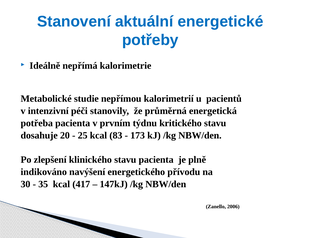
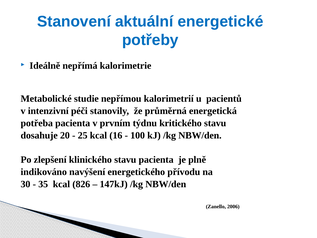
83: 83 -> 16 (116, 135)
173: 173 -> 100 (138, 135)
417: 417 -> 826 (81, 184)
